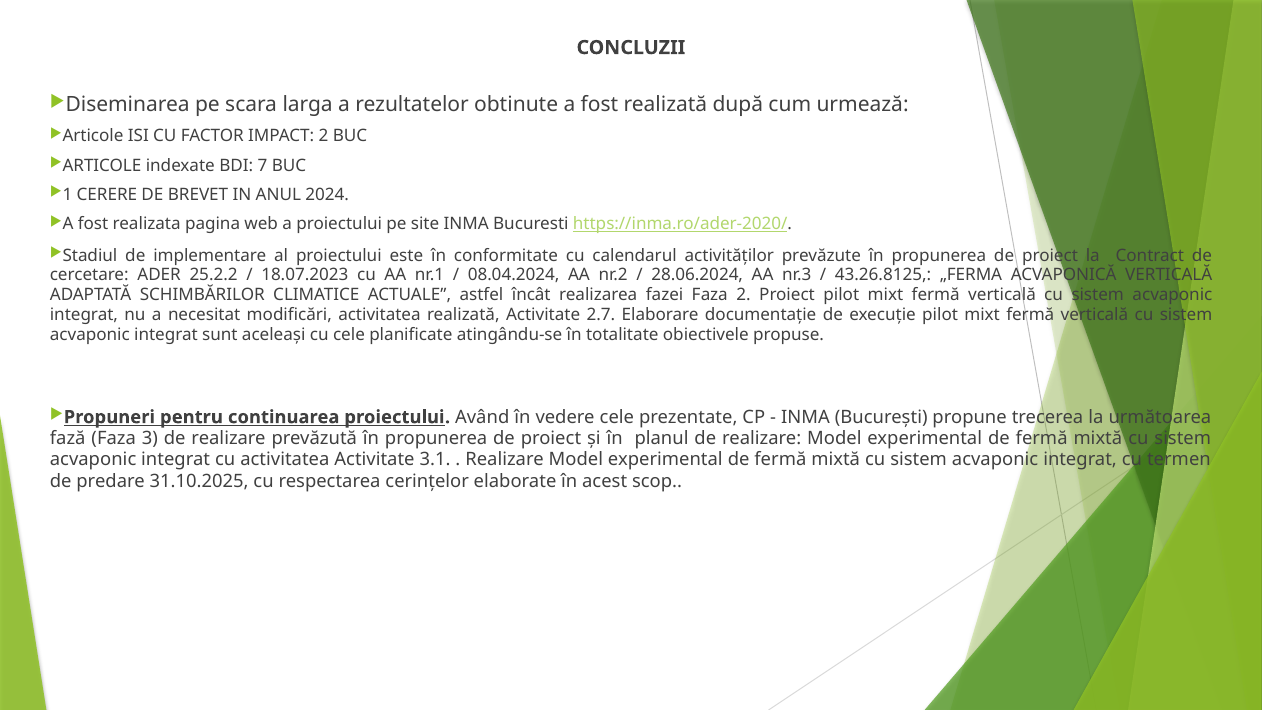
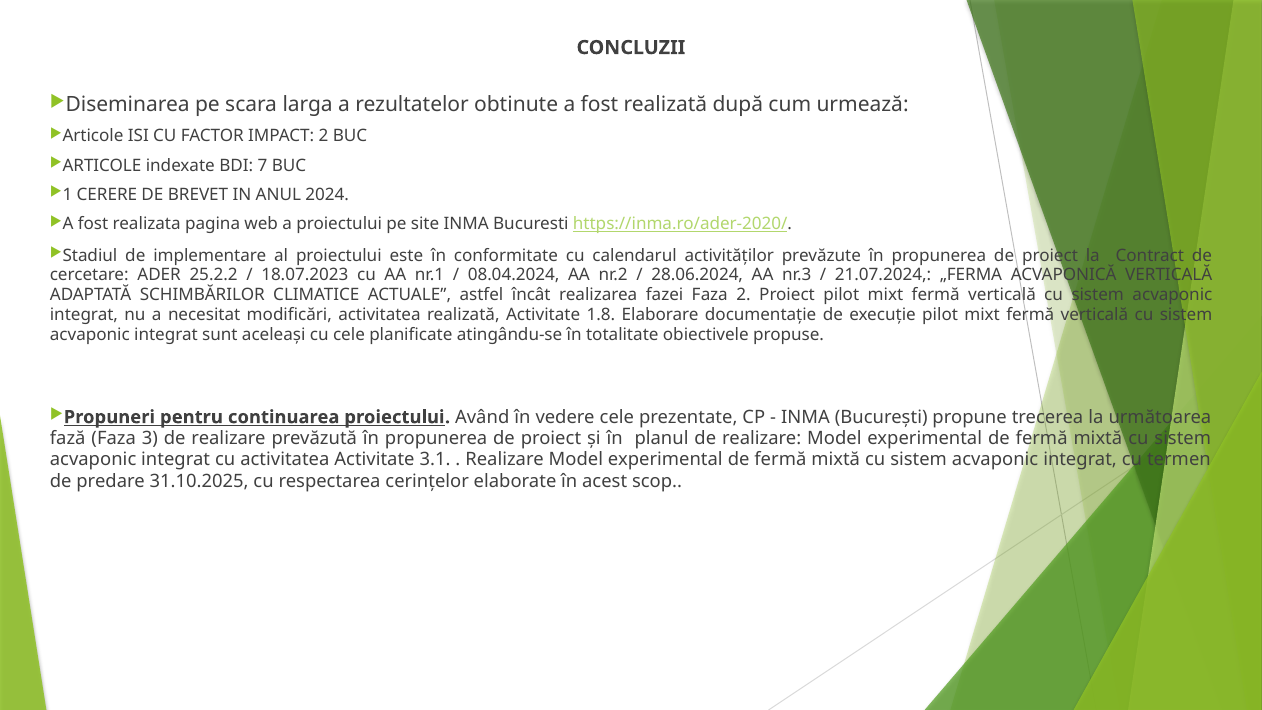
43.26.8125: 43.26.8125 -> 21.07.2024 (883, 275)
2.7: 2.7 -> 1.8 (601, 315)
